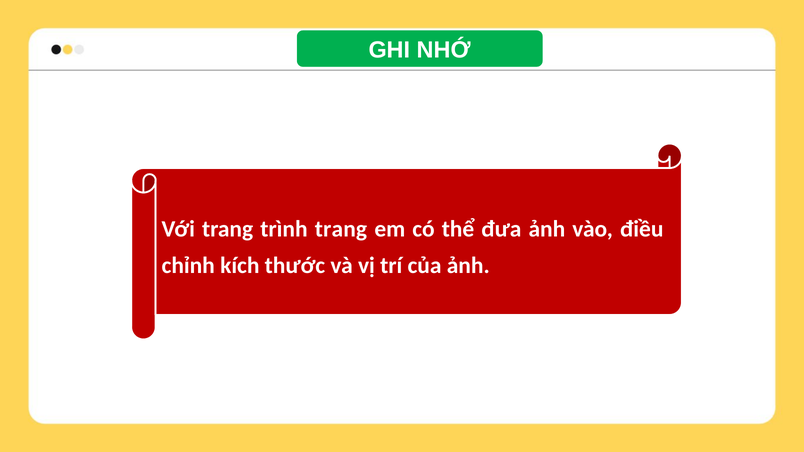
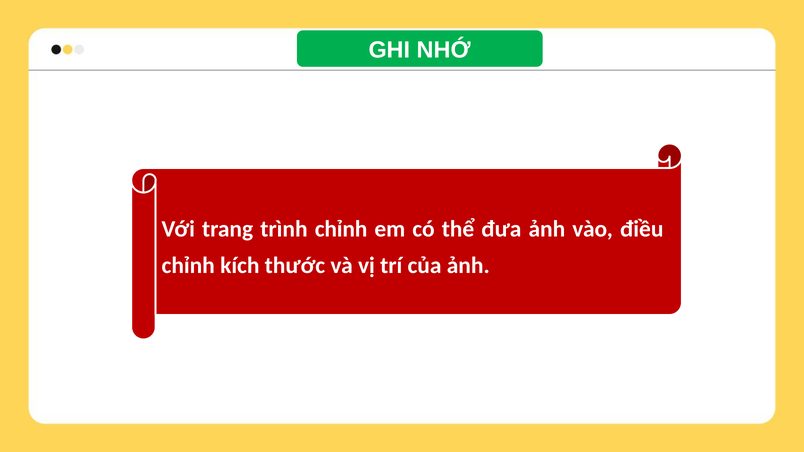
trình trang: trang -> chỉnh (341, 229)
